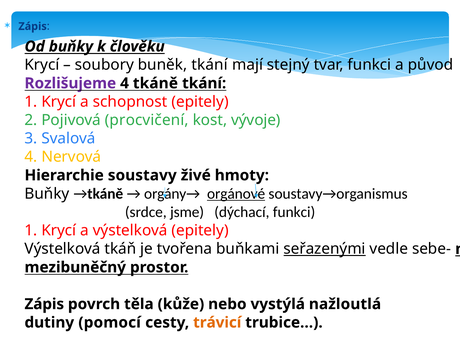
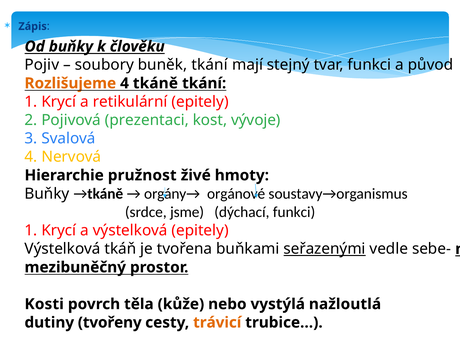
Krycí: Krycí -> Pojiv (42, 65)
Rozlišujeme colour: purple -> orange (70, 83)
schopnost: schopnost -> retikulární (130, 102)
procvičení: procvičení -> prezentaci (147, 120)
soustavy: soustavy -> pružnost (142, 175)
orgánové underline: present -> none (236, 194)
Zápis: Zápis -> Kosti (44, 304)
pomocí: pomocí -> tvořeny (110, 322)
